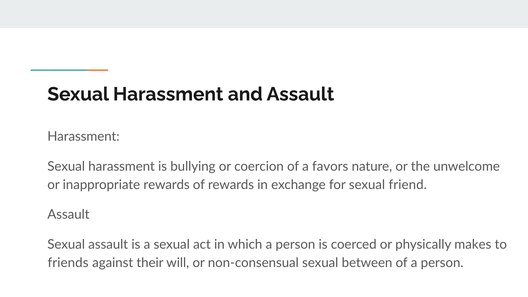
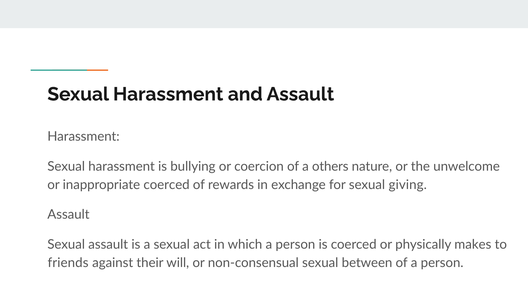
favors: favors -> others (330, 166)
inappropriate rewards: rewards -> coerced (167, 185)
friend: friend -> giving (408, 185)
